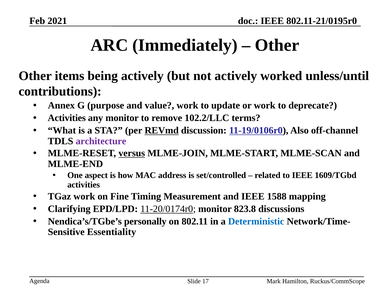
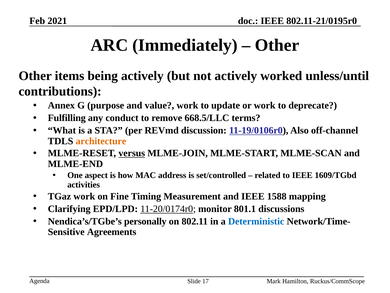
Activities: Activities -> Fulfilling (67, 118)
any monitor: monitor -> conduct (122, 118)
102.2/LLC: 102.2/LLC -> 668.5/LLC (207, 118)
REVmd underline: present -> none (162, 130)
architecture colour: purple -> orange (101, 141)
823.8: 823.8 -> 801.1 (245, 208)
Essentiality: Essentiality -> Agreements (112, 232)
